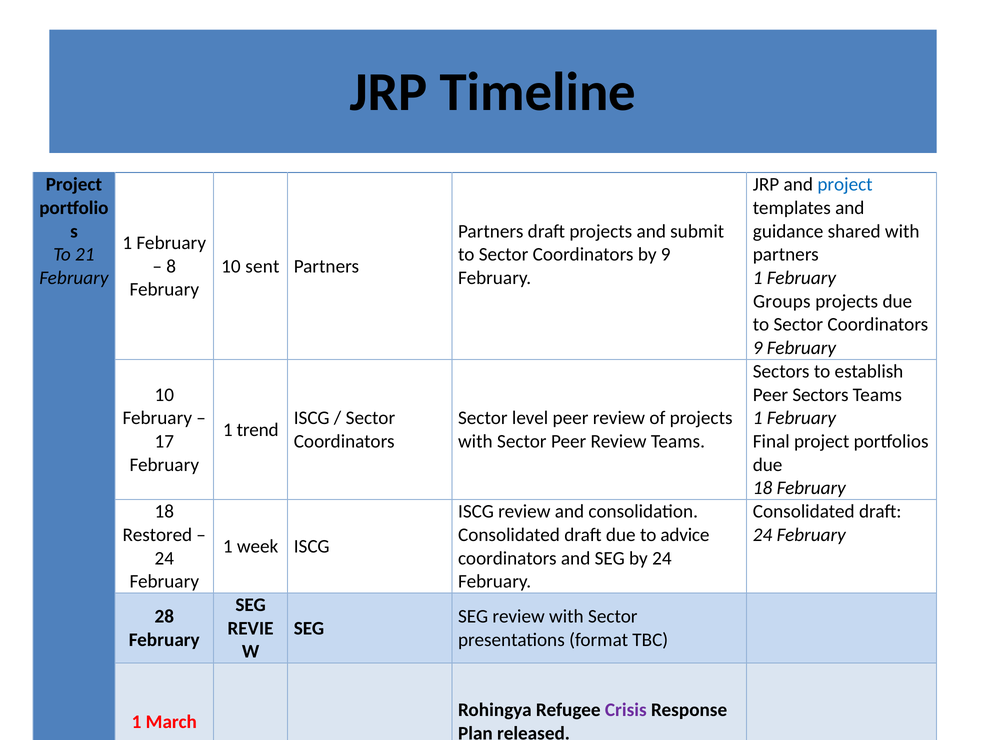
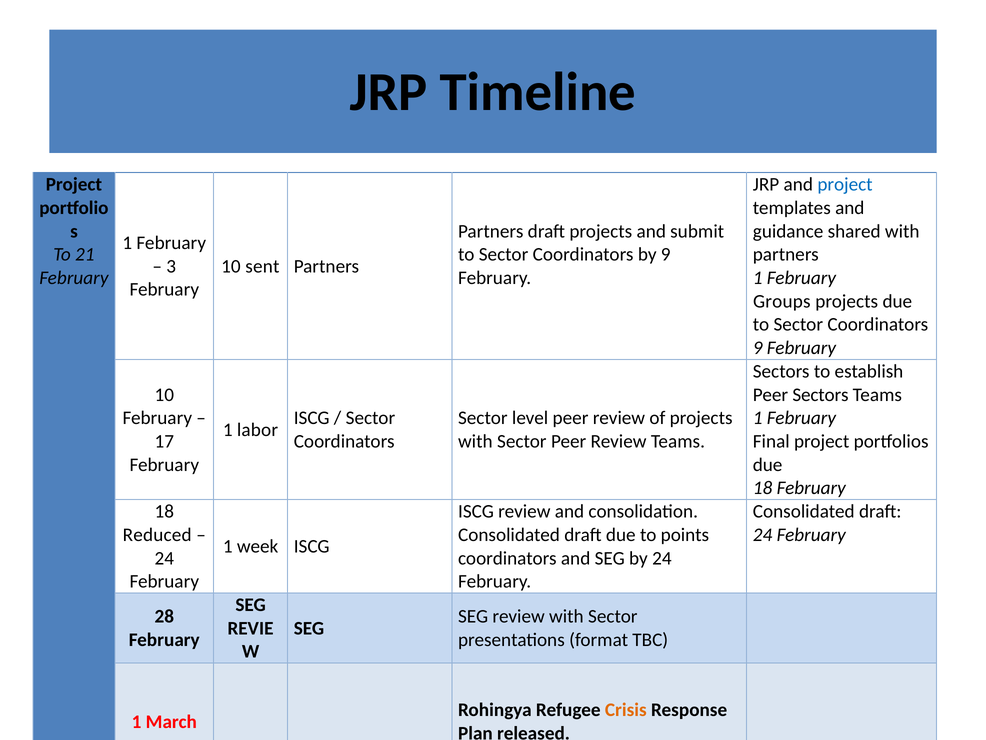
8: 8 -> 3 (171, 266)
trend: trend -> labor (257, 429)
Restored: Restored -> Reduced (157, 534)
advice: advice -> points (685, 534)
Crisis colour: purple -> orange (626, 710)
